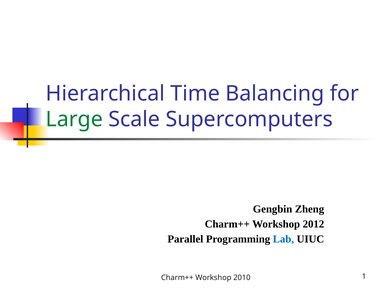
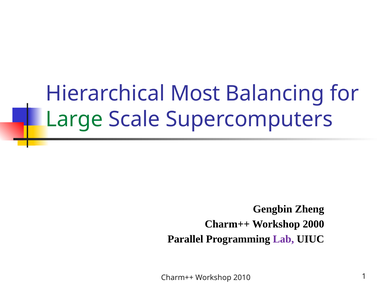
Time: Time -> Most (195, 93)
2012: 2012 -> 2000 (313, 224)
Lab colour: blue -> purple (283, 239)
